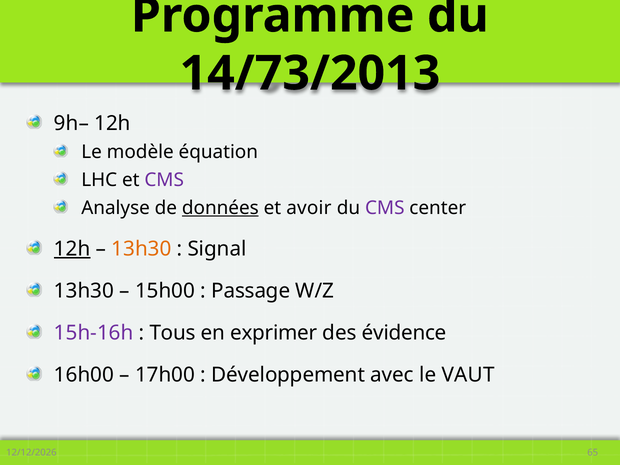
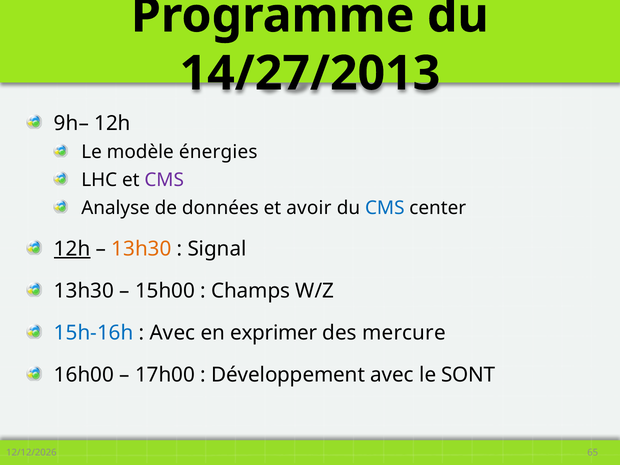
14/73/2013: 14/73/2013 -> 14/27/2013 (310, 74)
équation: équation -> énergies (218, 152)
données underline: present -> none (220, 208)
CMS colour: purple -> blue (385, 208)
Passage: Passage -> Champs (251, 291)
15h-16h colour: purple -> blue (94, 333)
Tous: Tous -> Avec (172, 333)
évidence: évidence -> mercure (404, 333)
VAUT: VAUT -> SONT (468, 375)
